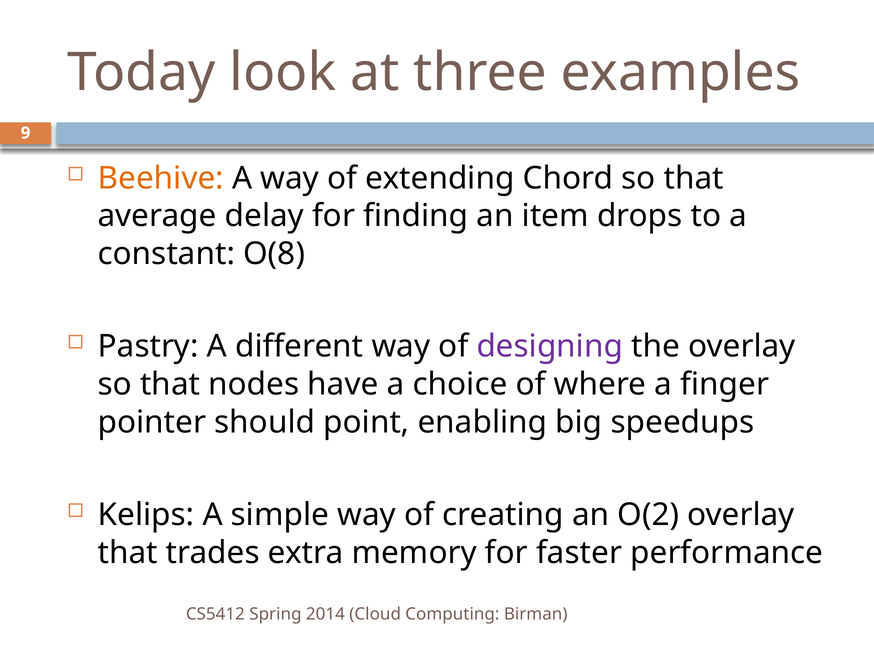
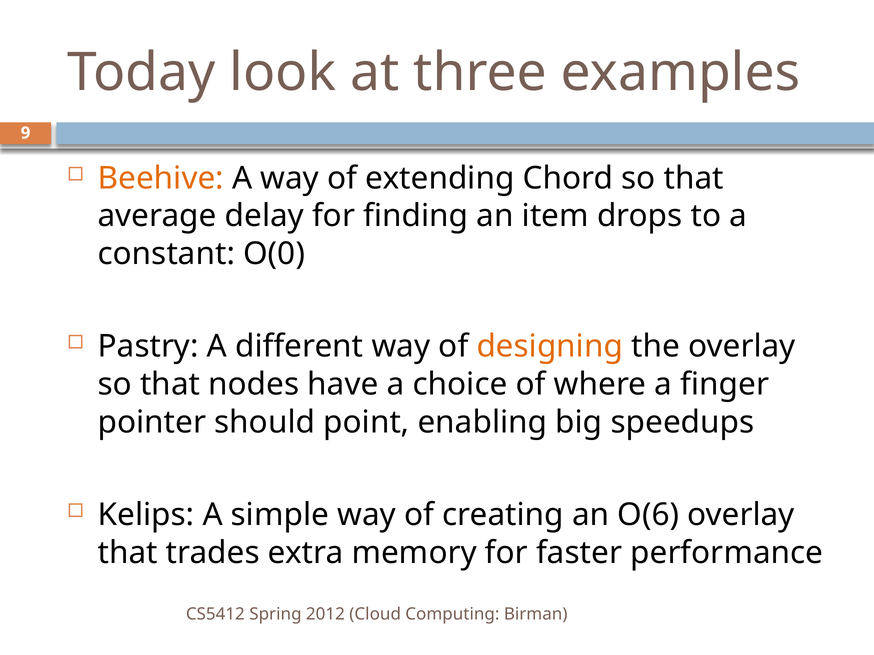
O(8: O(8 -> O(0 (274, 254)
designing colour: purple -> orange (550, 347)
O(2: O(2 -> O(6 (648, 515)
2014: 2014 -> 2012 (325, 614)
